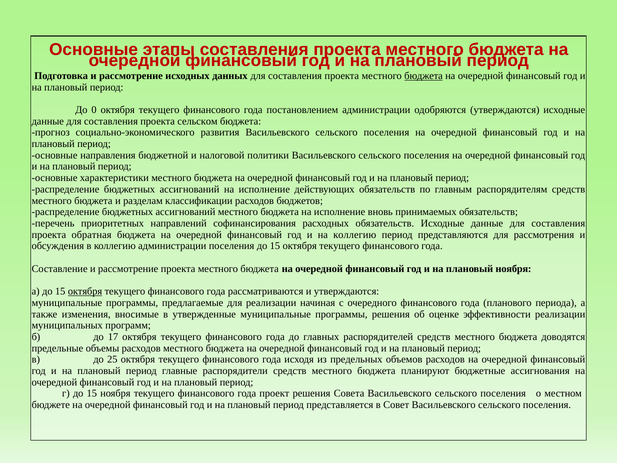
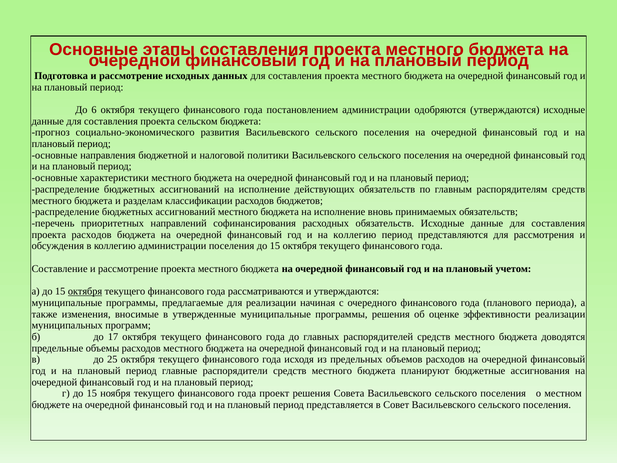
бюджета underline: present -> none (424, 76)
0: 0 -> 6 (94, 110)
проекта обратная: обратная -> расходов (92, 235)
плановый ноября: ноября -> учетом (513, 269)
